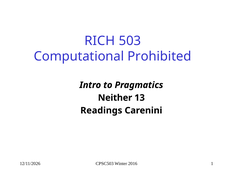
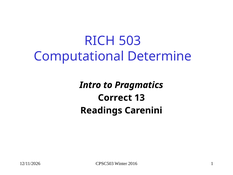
Prohibited: Prohibited -> Determine (159, 56)
Neither: Neither -> Correct (115, 98)
